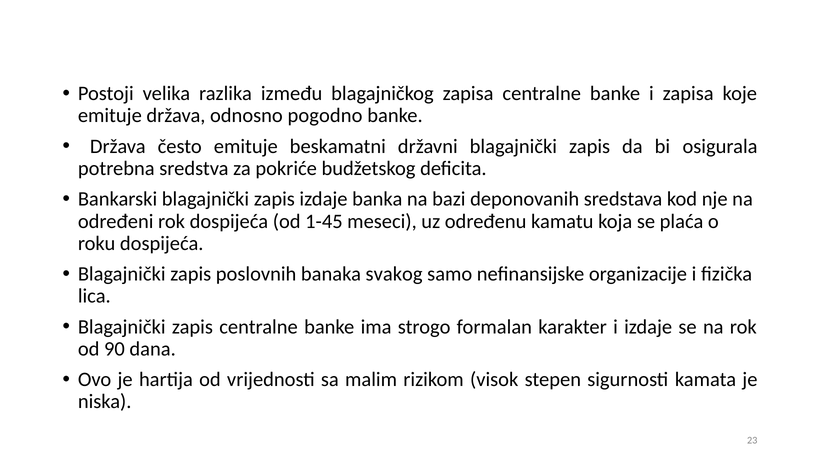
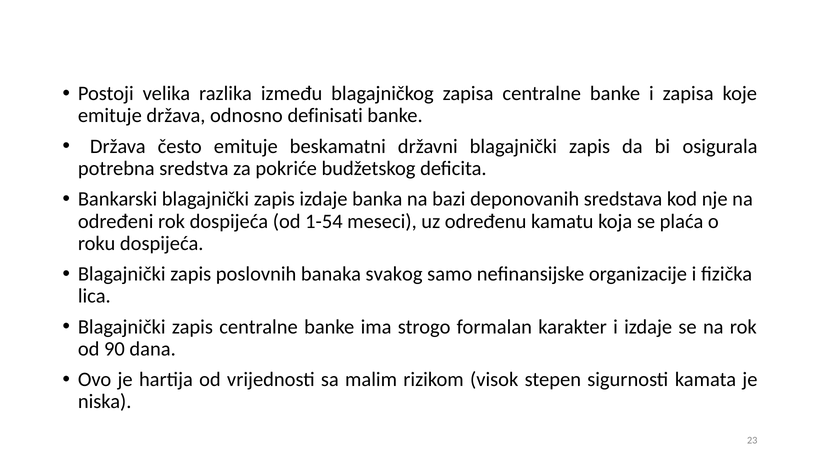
pogodno: pogodno -> definisati (325, 116)
1-45: 1-45 -> 1-54 (324, 221)
